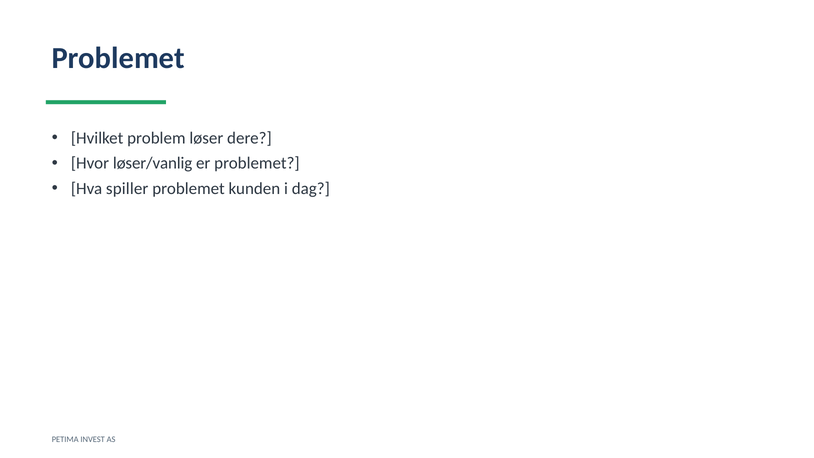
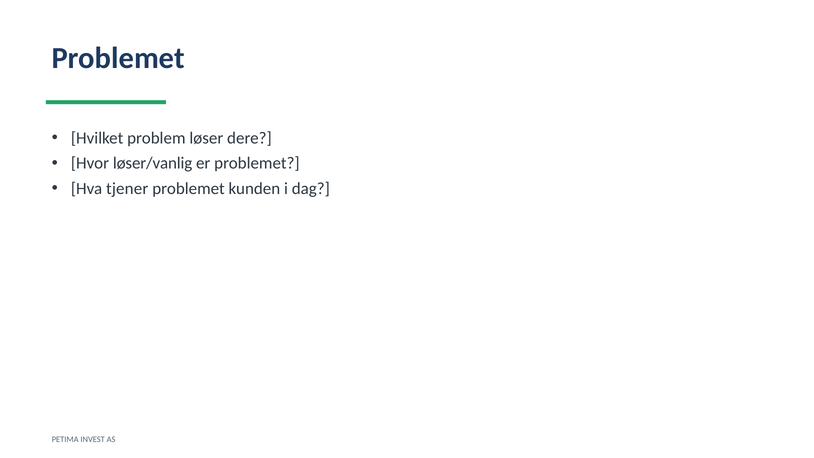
spiller: spiller -> tjener (127, 189)
